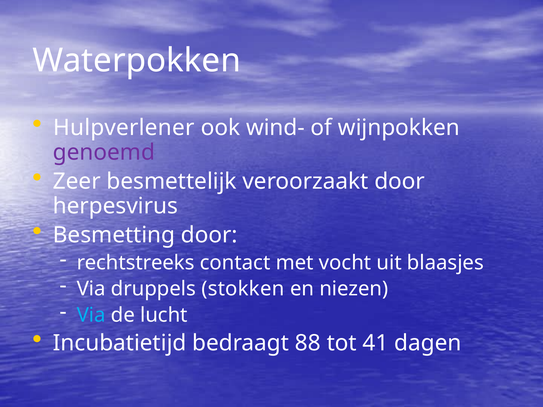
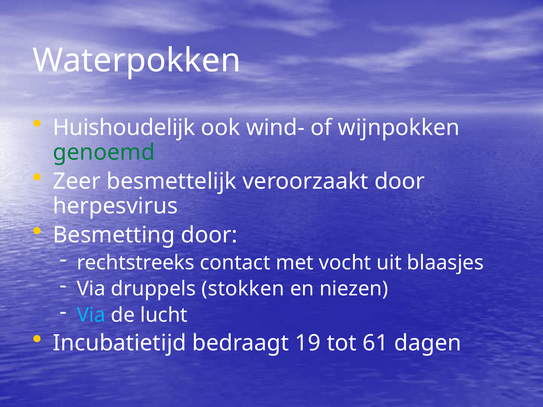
Hulpverlener: Hulpverlener -> Huishoudelijk (124, 128)
genoemd colour: purple -> green (104, 152)
88: 88 -> 19 (308, 343)
41: 41 -> 61 (376, 343)
